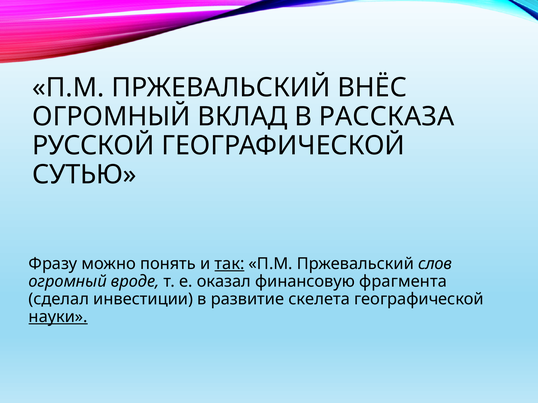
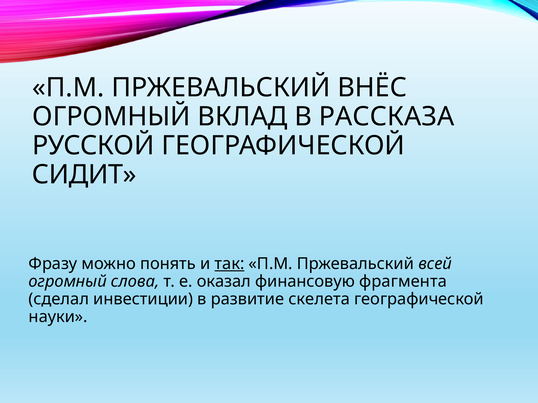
СУТЬЮ: СУТЬЮ -> СИДИТ (84, 175)
слов: слов -> всей (435, 264)
вроде: вроде -> слова (135, 282)
науки underline: present -> none (58, 317)
